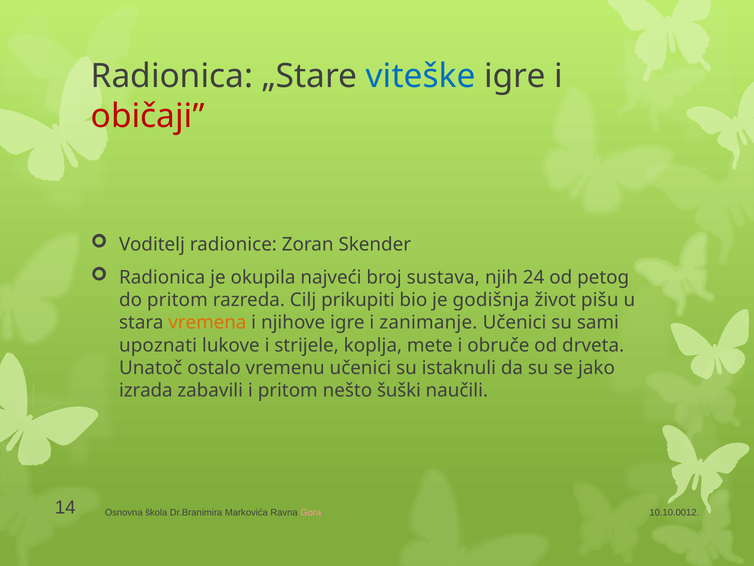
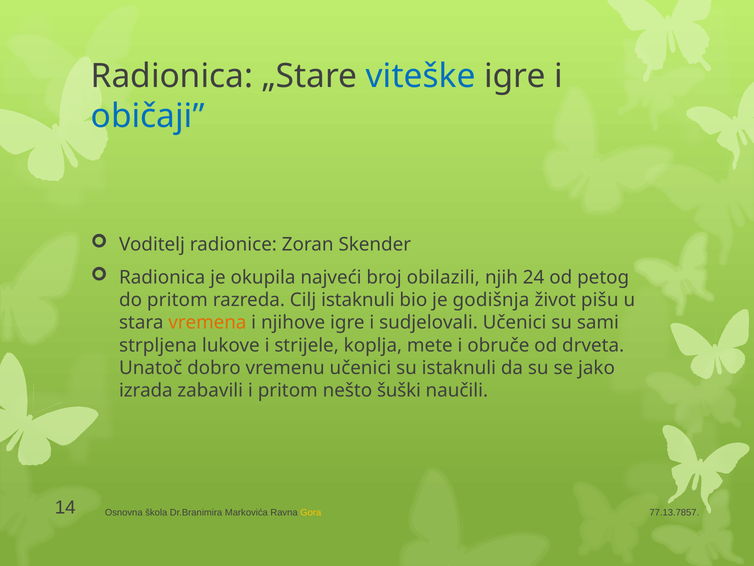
običaji colour: red -> blue (148, 116)
sustava: sustava -> obilazili (443, 277)
Cilj prikupiti: prikupiti -> istaknuli (358, 300)
zanimanje: zanimanje -> sudjelovali (428, 322)
upoznati: upoznati -> strpljena (158, 345)
ostalo: ostalo -> dobro (214, 368)
Gora colour: pink -> yellow (311, 512)
10.10.0012: 10.10.0012 -> 77.13.7857 (674, 512)
